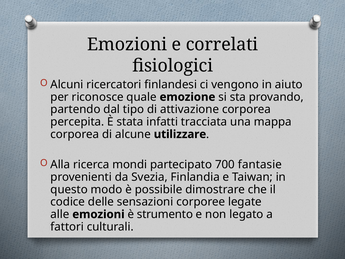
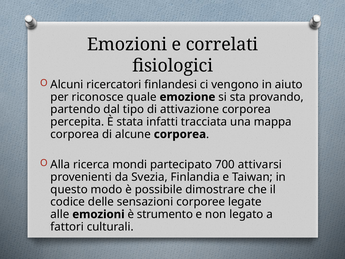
alcune utilizzare: utilizzare -> corporea (180, 134)
fantasie: fantasie -> attivarsi (260, 164)
